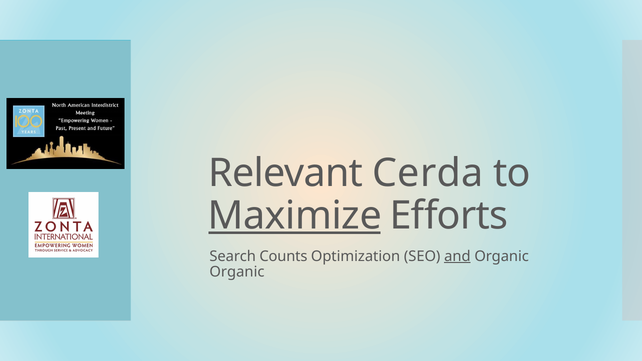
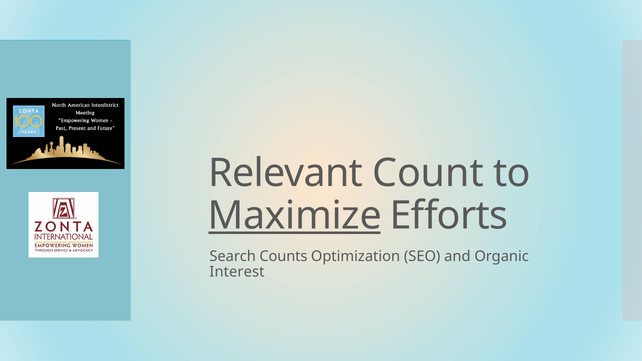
Cerda: Cerda -> Count (428, 173)
and underline: present -> none (457, 256)
Organic: Organic -> Interest (237, 272)
